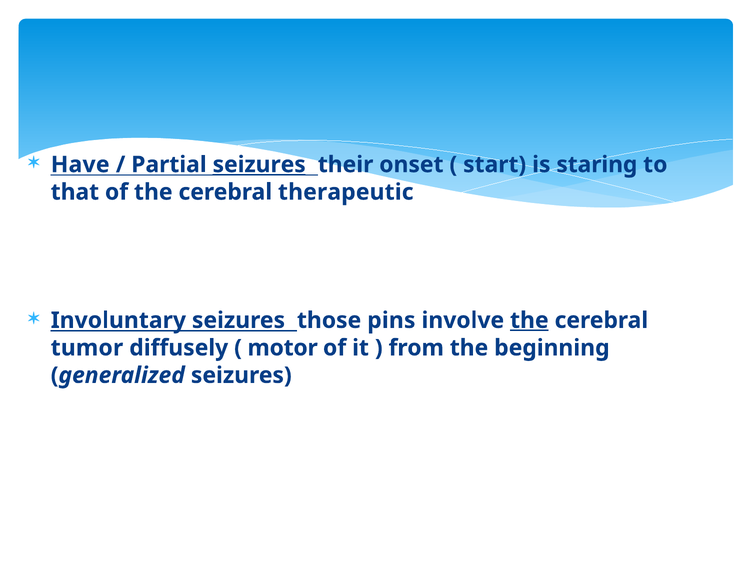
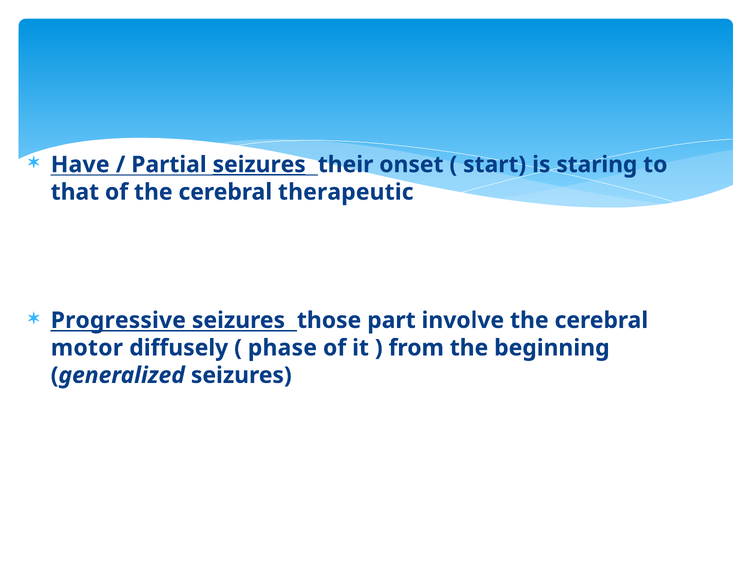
Involuntary: Involuntary -> Progressive (118, 321)
pins: pins -> part (391, 321)
the underline: present -> none (529, 321)
tumor: tumor -> motor (87, 348)
motor: motor -> phase (282, 348)
